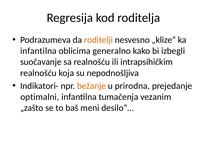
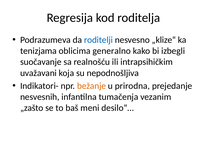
roditelji colour: orange -> blue (98, 40)
infantilna: infantilna -> tenizjama (38, 51)
realnošću: realnošću -> uvažavani (38, 73)
optimalni: optimalni -> nesvesnih (40, 97)
